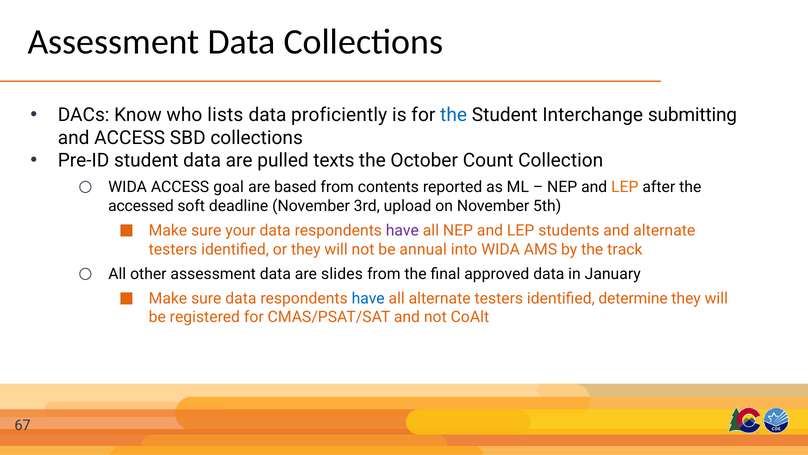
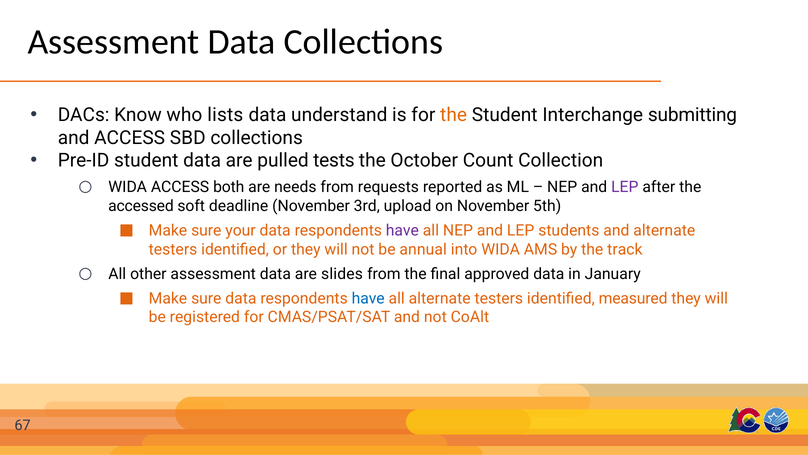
proficiently: proficiently -> understand (339, 115)
the colour: blue -> orange (454, 115)
texts: texts -> tests (334, 161)
goal: goal -> both (229, 187)
based: based -> needs (295, 187)
contents: contents -> requests (388, 187)
LEP colour: orange -> purple (625, 187)
determine: determine -> measured (633, 298)
